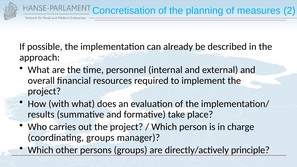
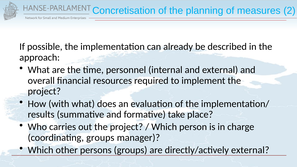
directly/actively principle: principle -> external (250, 150)
